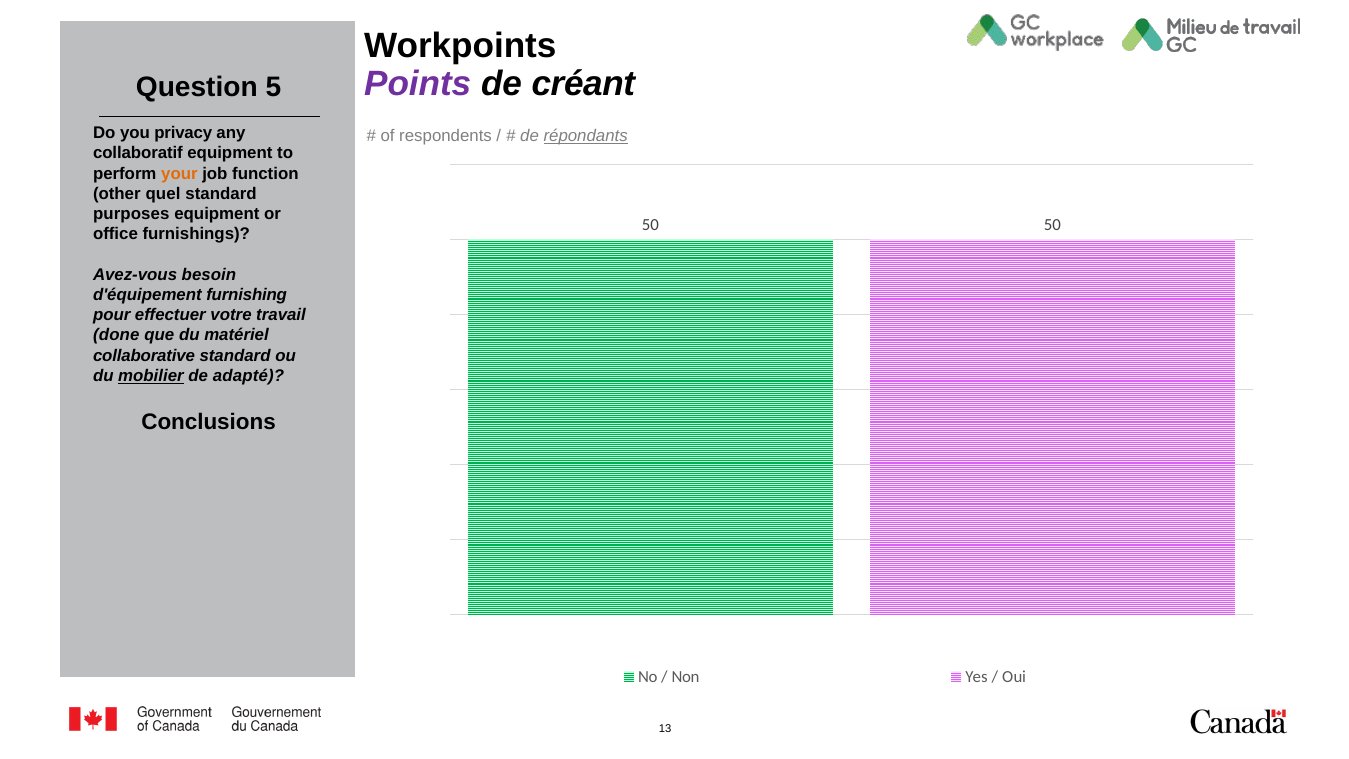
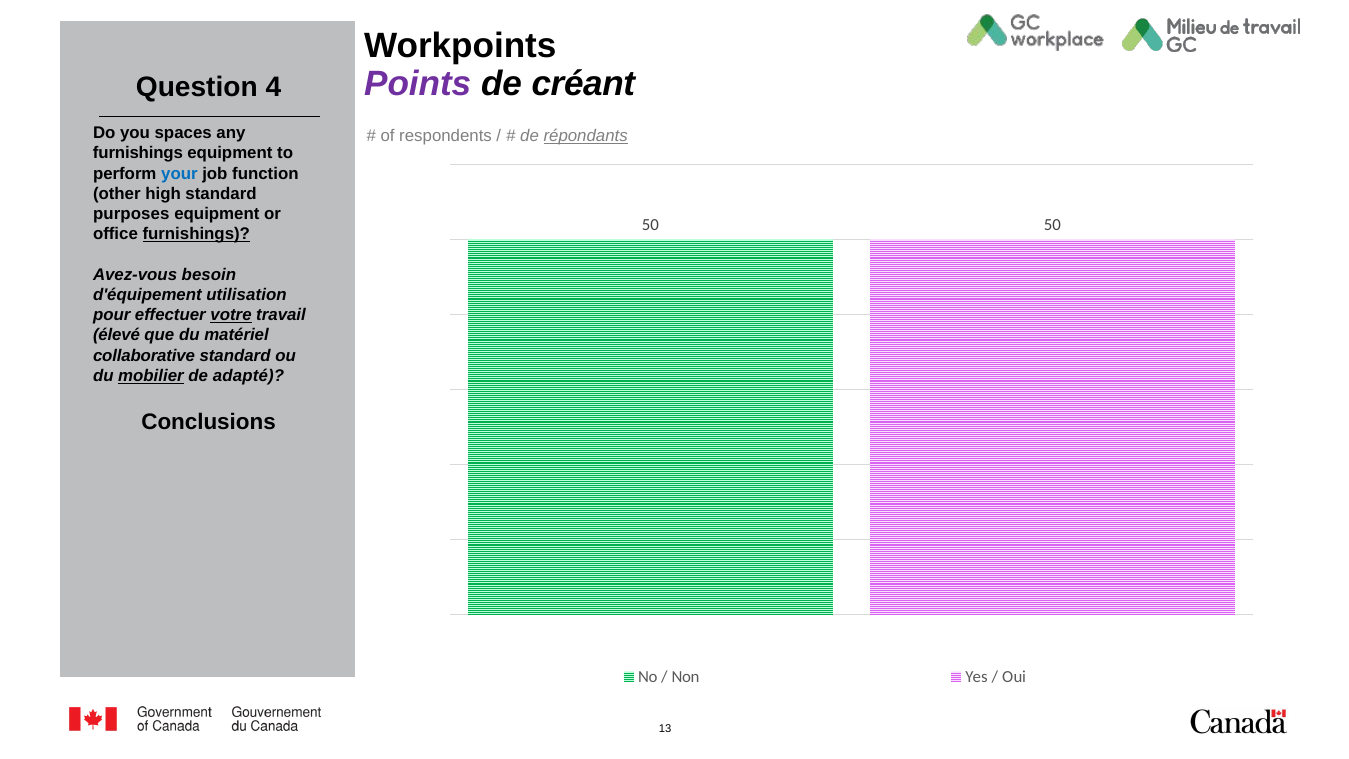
5: 5 -> 4 (274, 87)
privacy: privacy -> spaces (183, 133)
collaboratif: collaboratif -> furnishings (138, 153)
your colour: orange -> blue (179, 173)
quel: quel -> high (163, 194)
furnishings underline: none -> present (196, 234)
furnishing: furnishing -> utilisation (246, 295)
votre underline: none -> present (231, 315)
done: done -> élevé (116, 335)
